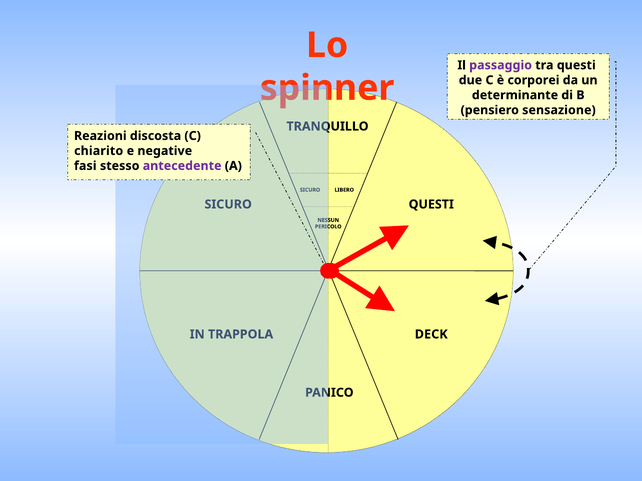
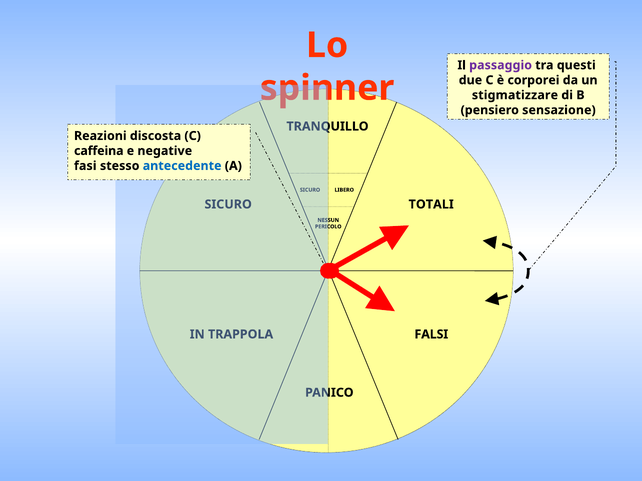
determinante: determinante -> stigmatizzare (515, 95)
chiarito: chiarito -> caffeina (99, 151)
antecedente colour: purple -> blue (182, 166)
QUESTI: QUESTI -> TOTALI (431, 205)
DECK: DECK -> FALSI (431, 335)
